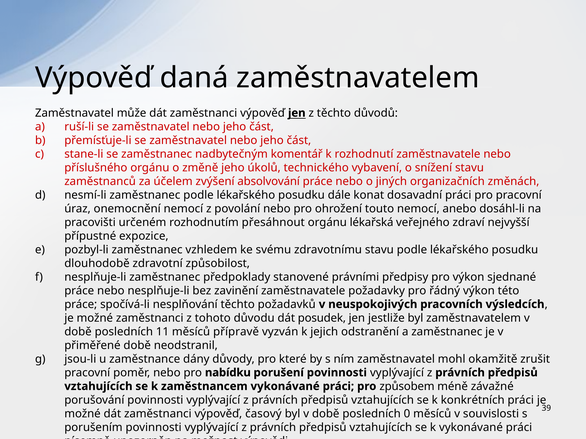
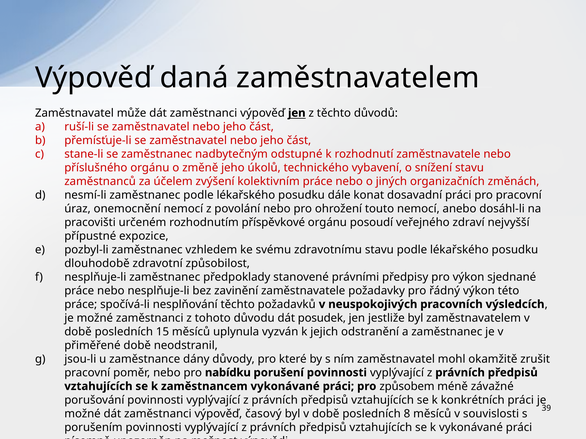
komentář: komentář -> odstupné (297, 154)
absolvování: absolvování -> kolektivním (269, 181)
přesáhnout: přesáhnout -> příspěvkové (273, 223)
lékařská: lékařská -> posoudí (372, 223)
11: 11 -> 15 (163, 332)
přípravě: přípravě -> uplynula (236, 332)
0: 0 -> 8 (407, 414)
